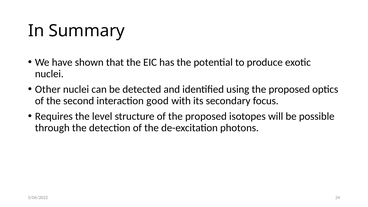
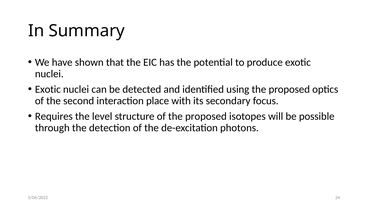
Other: Other -> Exotic (48, 89)
good: good -> place (158, 101)
